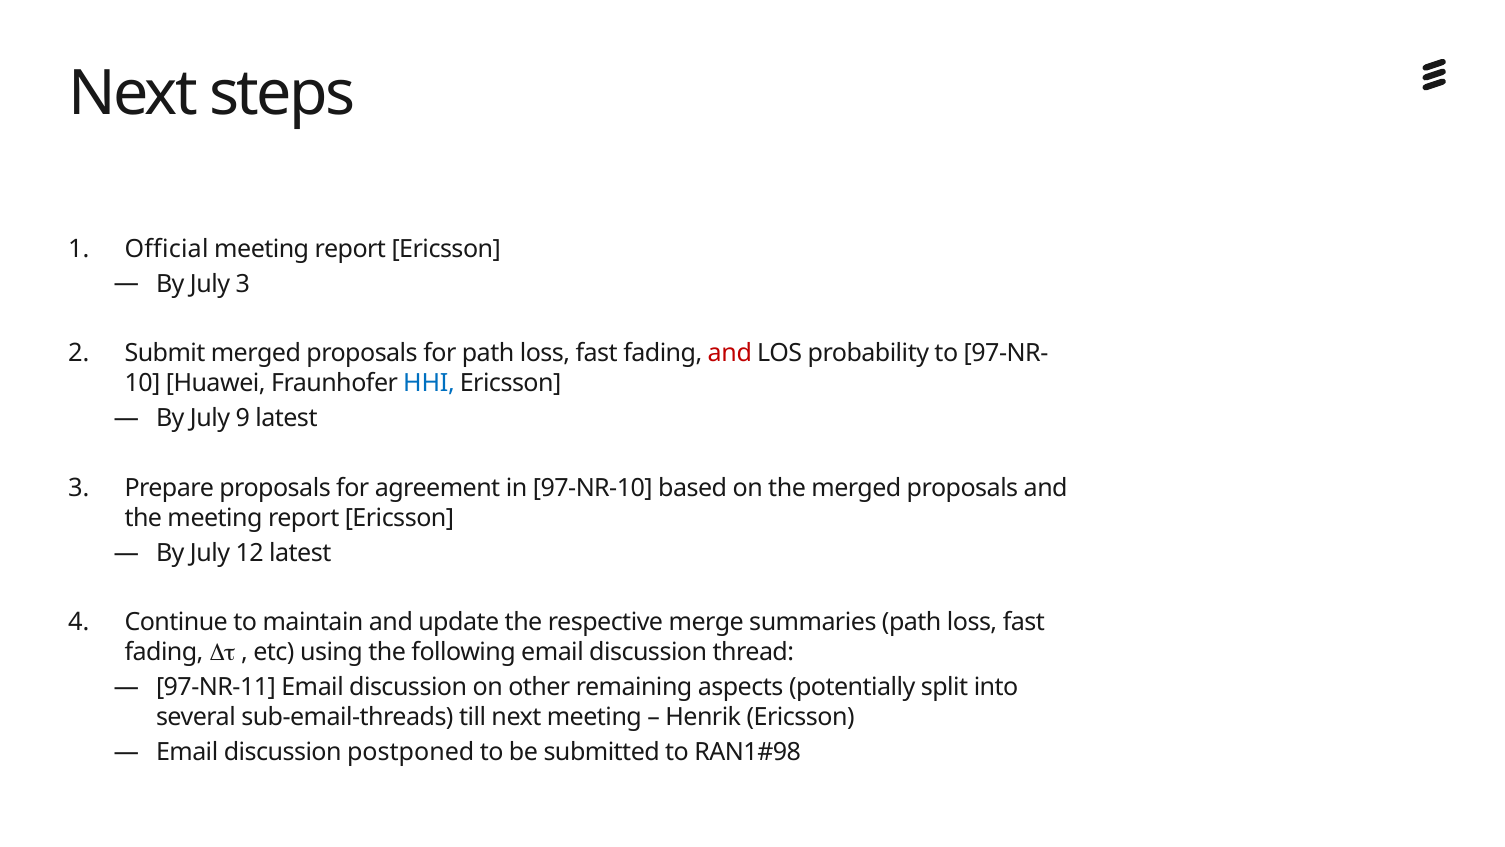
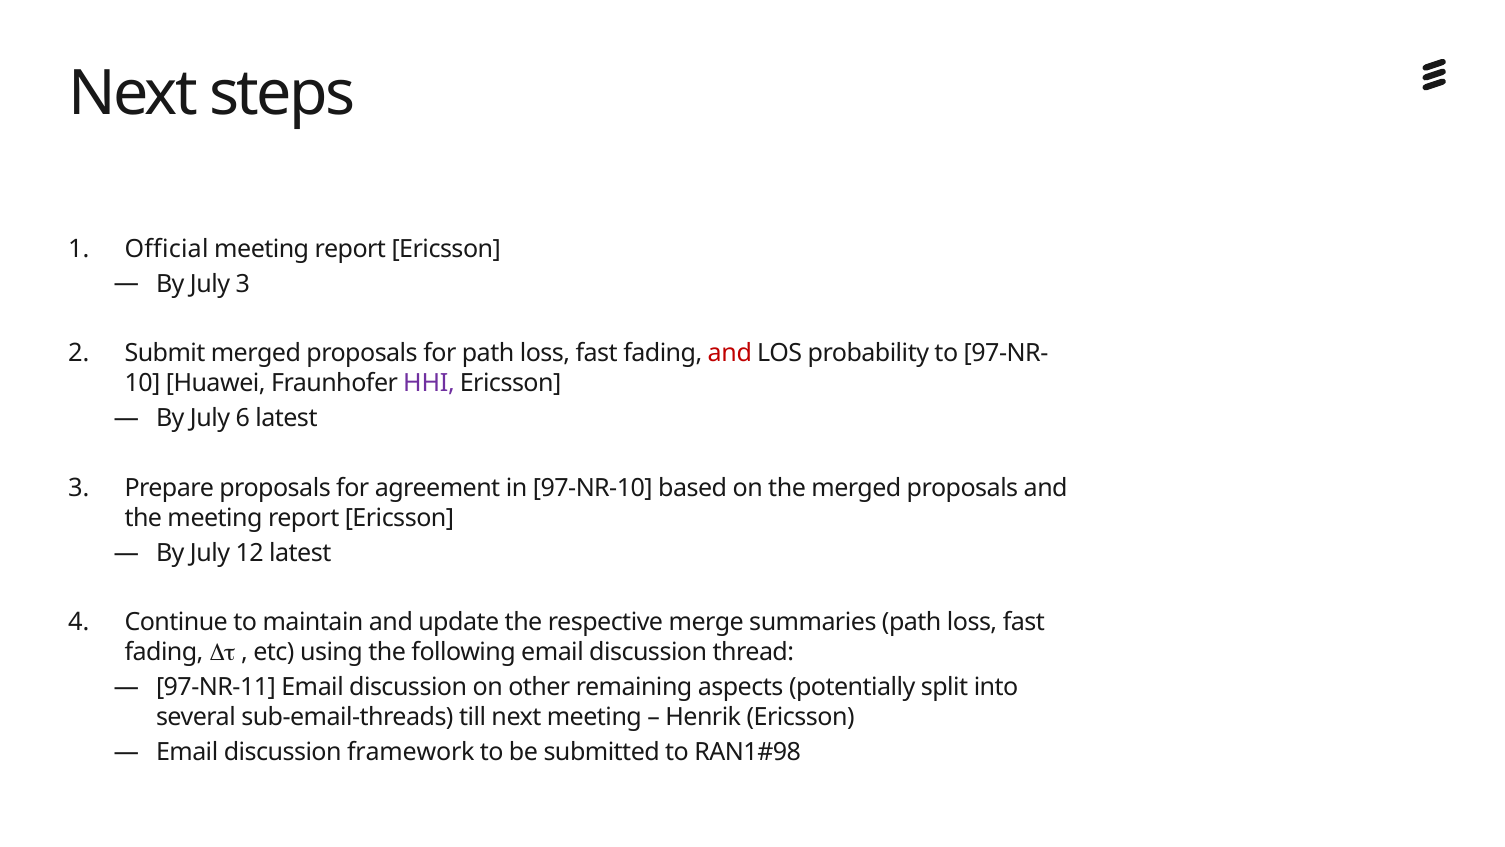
HHI colour: blue -> purple (429, 383)
9: 9 -> 6 (243, 418)
postponed: postponed -> framework (411, 752)
